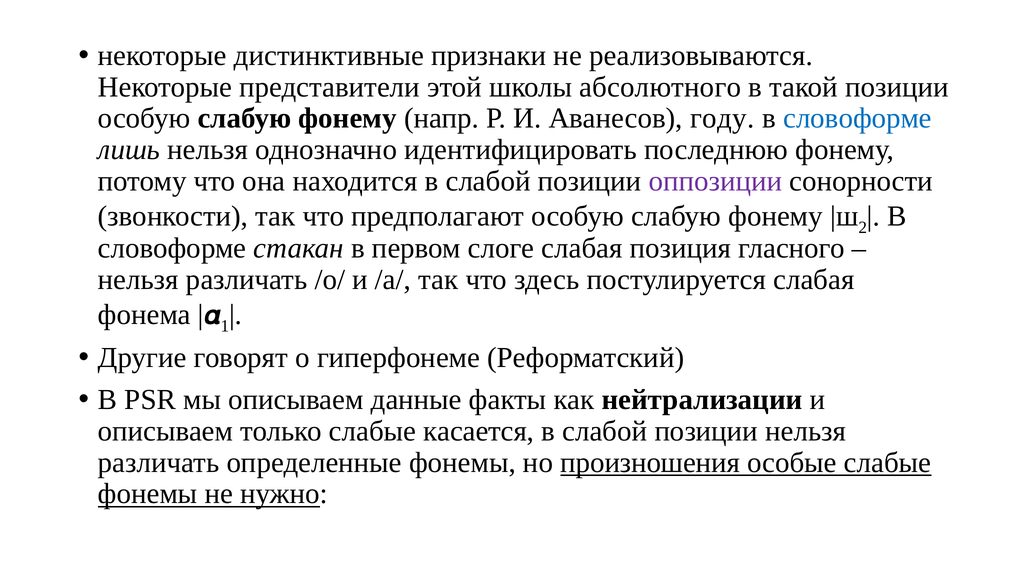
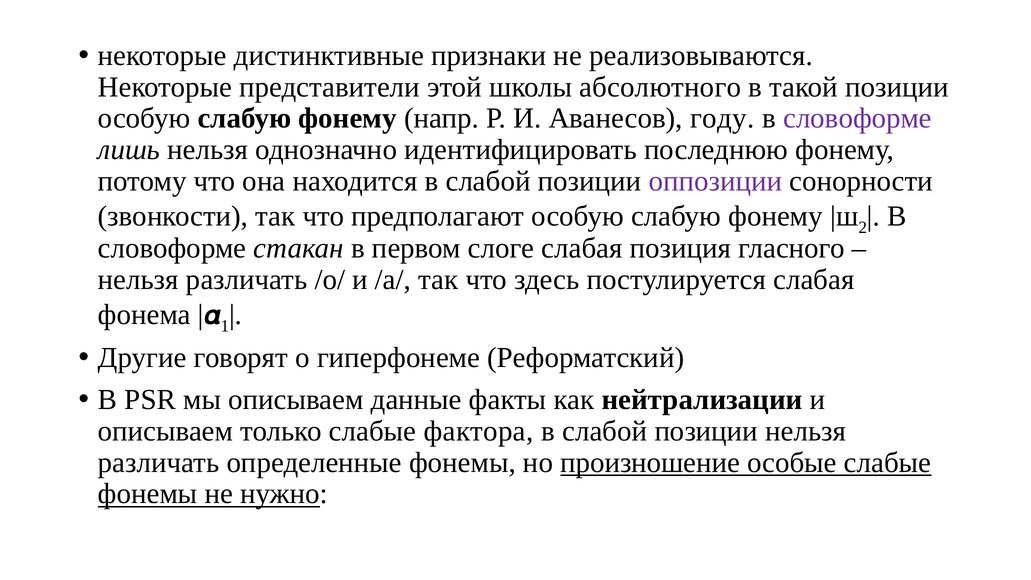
словоформе colour: blue -> purple (858, 118)
касается: касается -> фактора (479, 431)
произношения: произношения -> произношение (650, 462)
